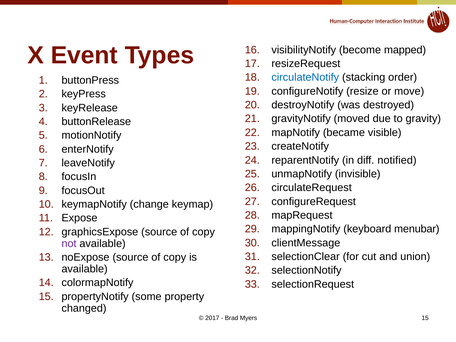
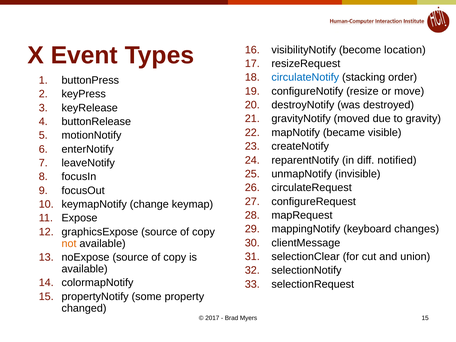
mapped: mapped -> location (405, 50)
menubar: menubar -> changes (417, 229)
not colour: purple -> orange (69, 244)
